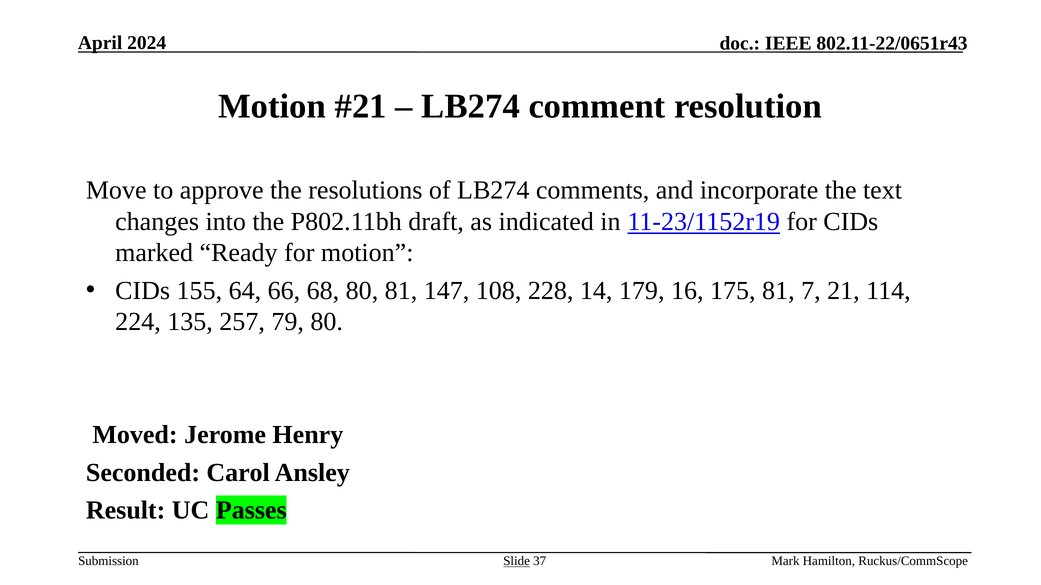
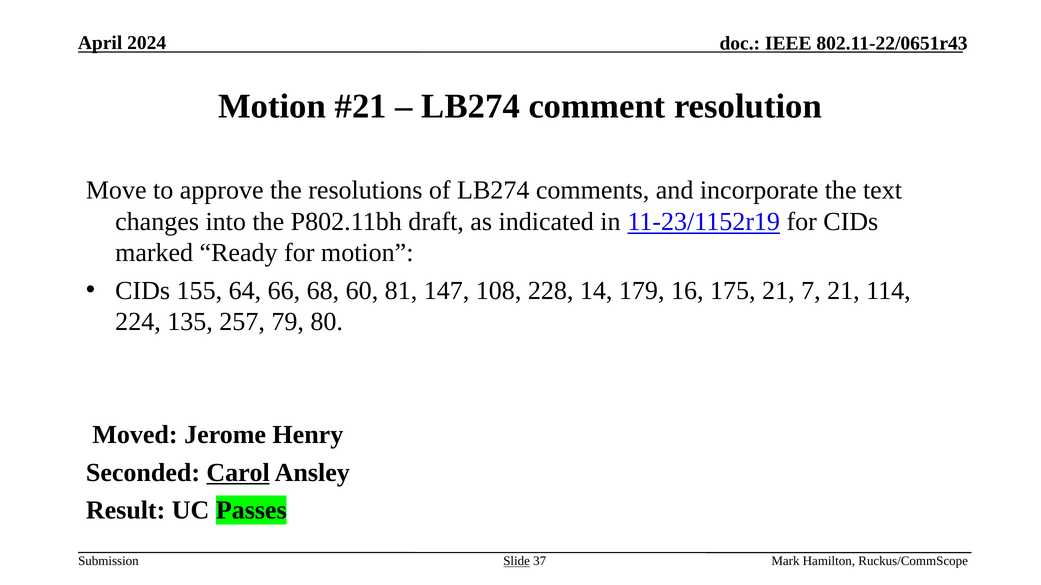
68 80: 80 -> 60 (362, 291)
175 81: 81 -> 21 (778, 291)
Carol underline: none -> present (238, 473)
